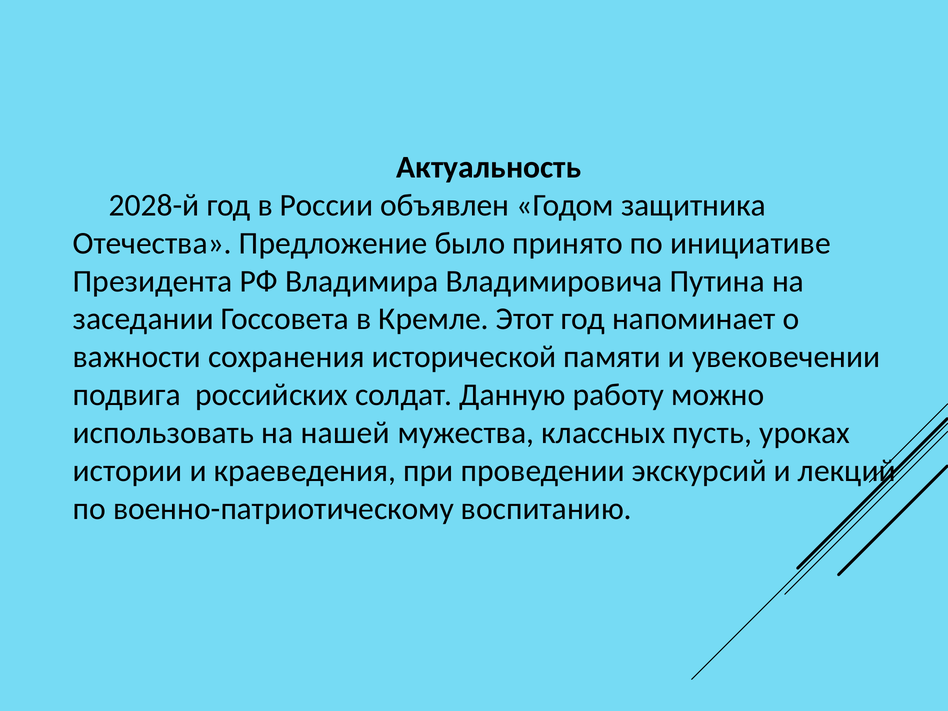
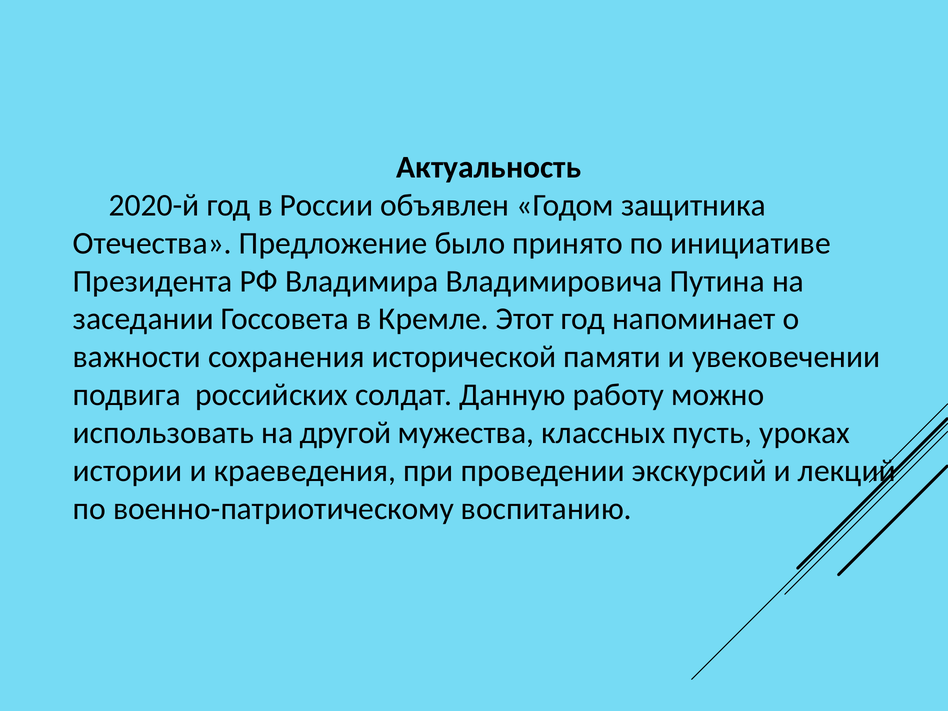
2028-й: 2028-й -> 2020-й (154, 205)
нашей: нашей -> другой (346, 433)
